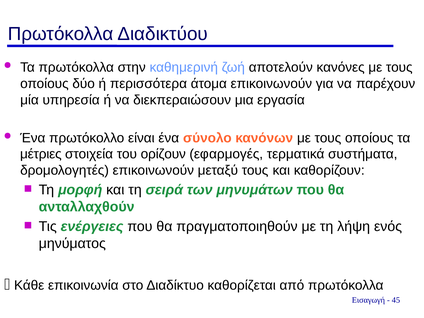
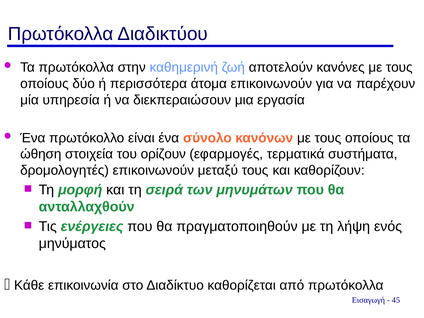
μέτριες: μέτριες -> ώθηση (41, 154)
